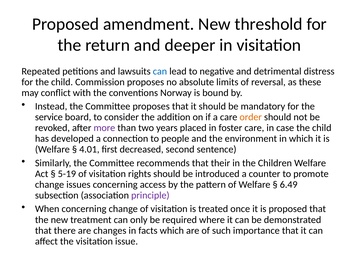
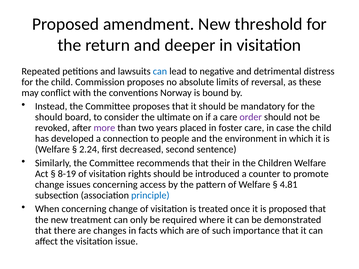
service: service -> should (49, 117)
addition: addition -> ultimate (174, 117)
order colour: orange -> purple (251, 117)
4.01: 4.01 -> 2.24 (89, 150)
5-19: 5-19 -> 8-19 (67, 174)
6.49: 6.49 -> 4.81 (289, 185)
principle colour: purple -> blue (150, 196)
